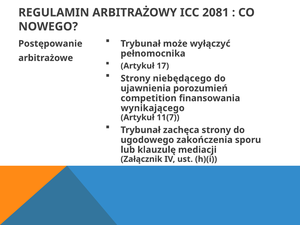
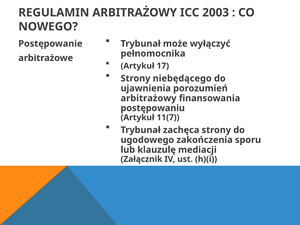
2081: 2081 -> 2003 (216, 13)
competition: competition -> arbitrażowy (149, 98)
wynikającego: wynikającego -> postępowaniu (153, 108)
